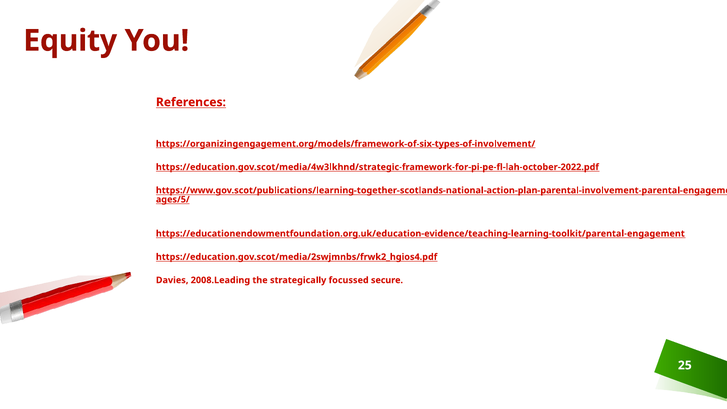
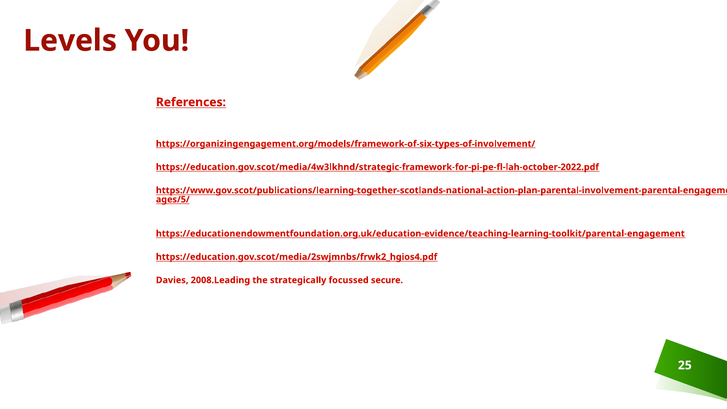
Equity: Equity -> Levels (70, 41)
